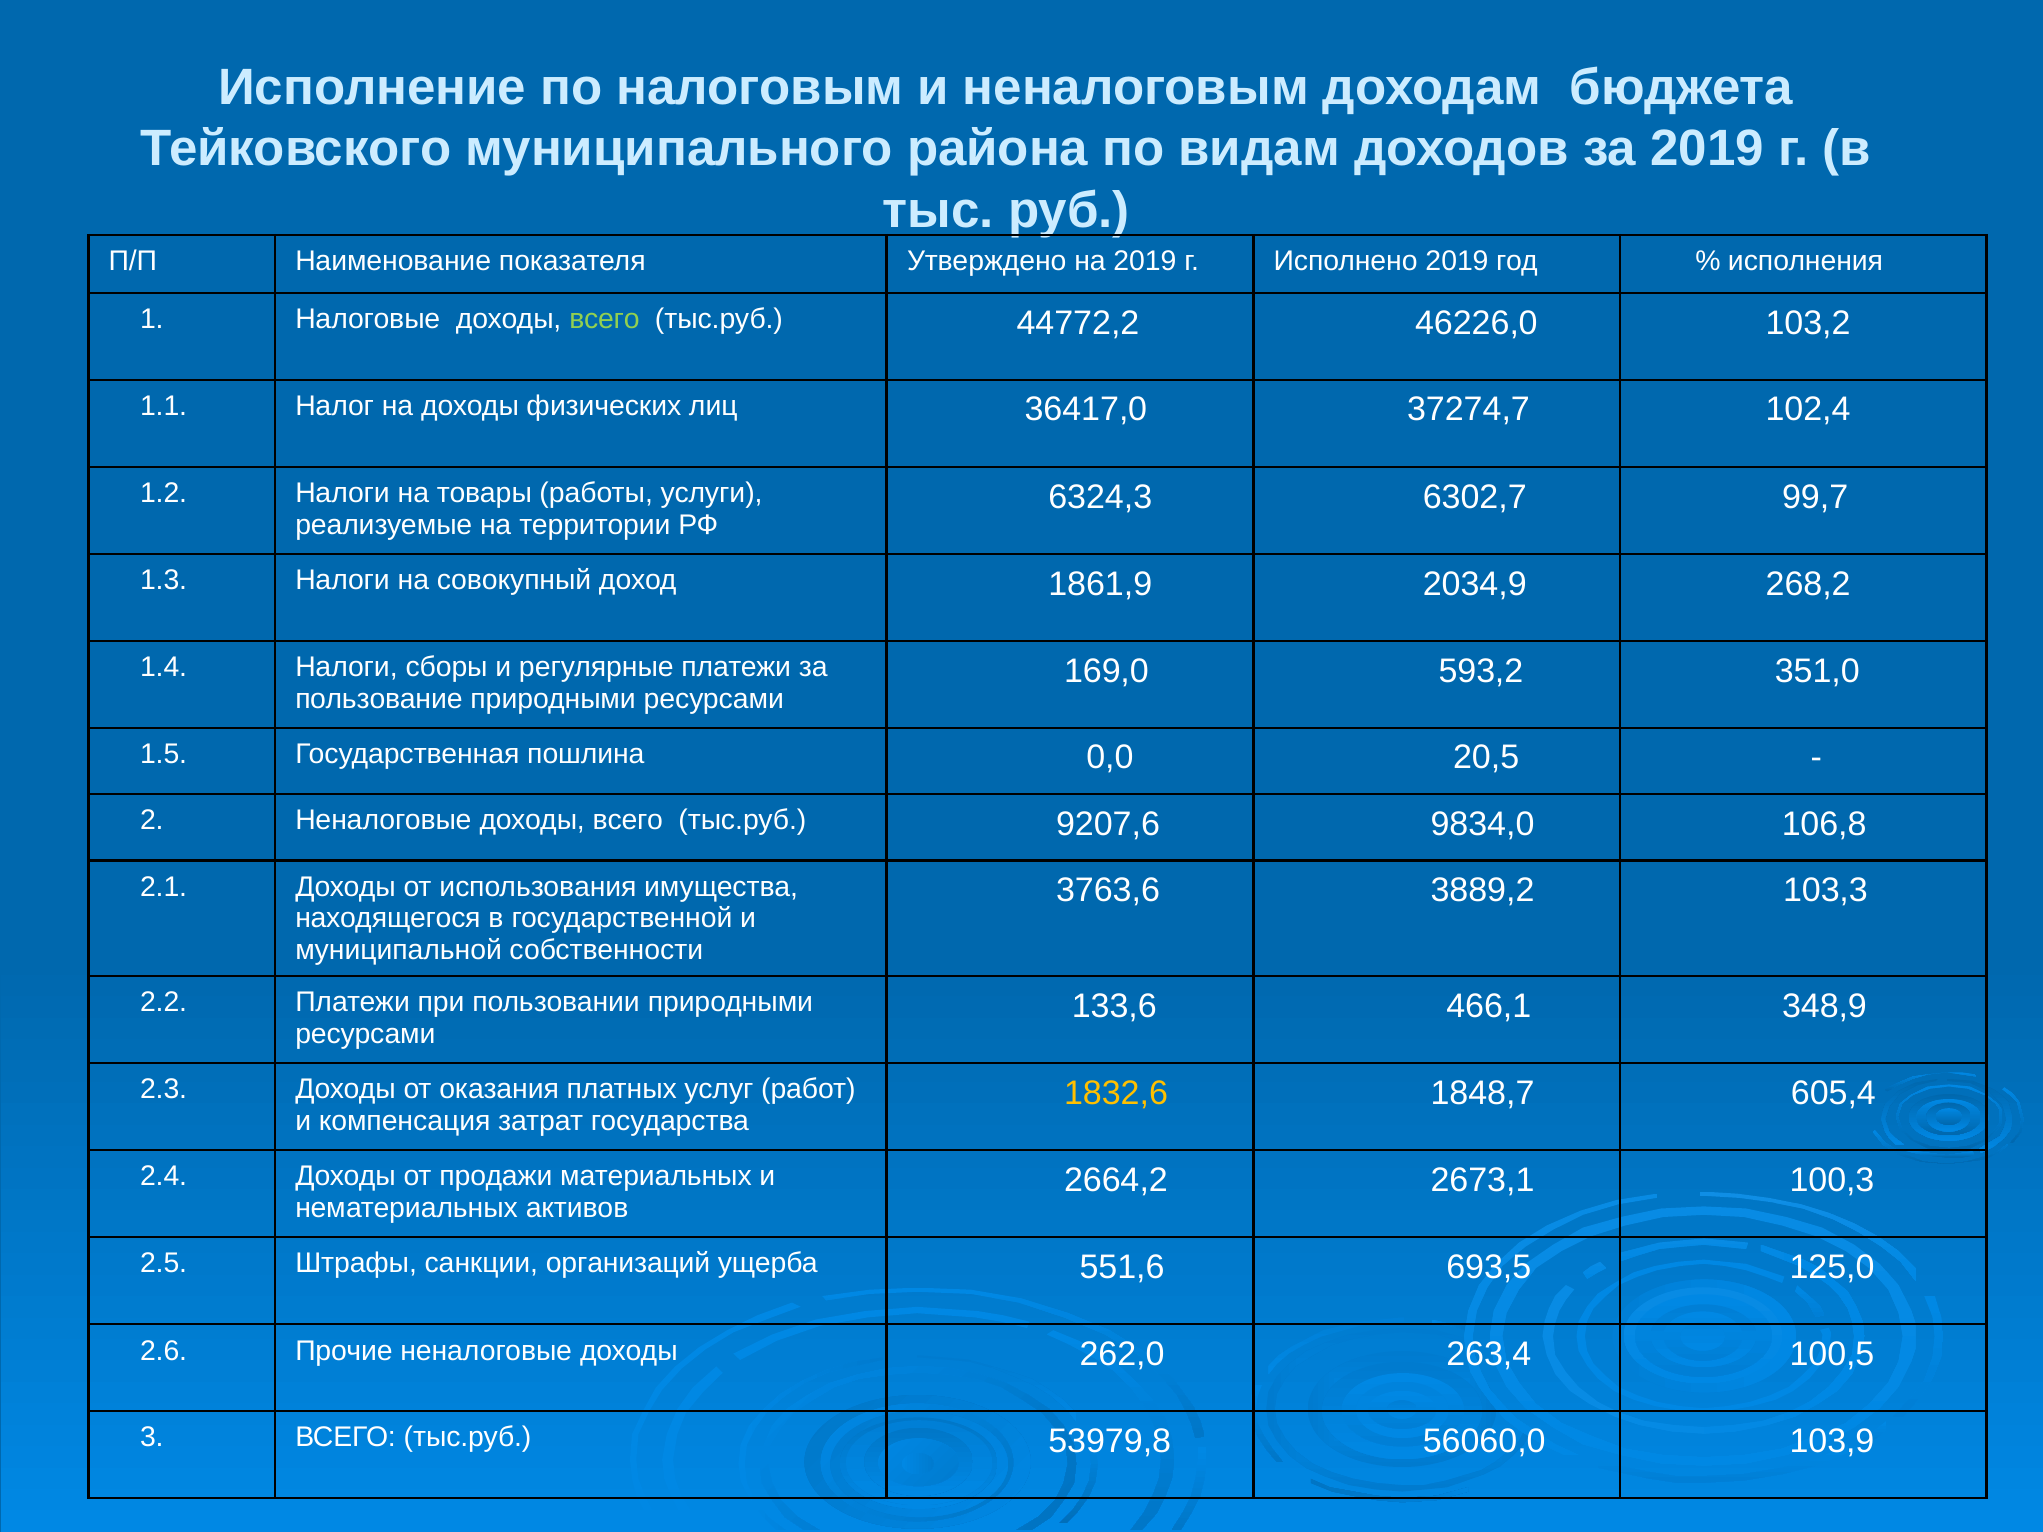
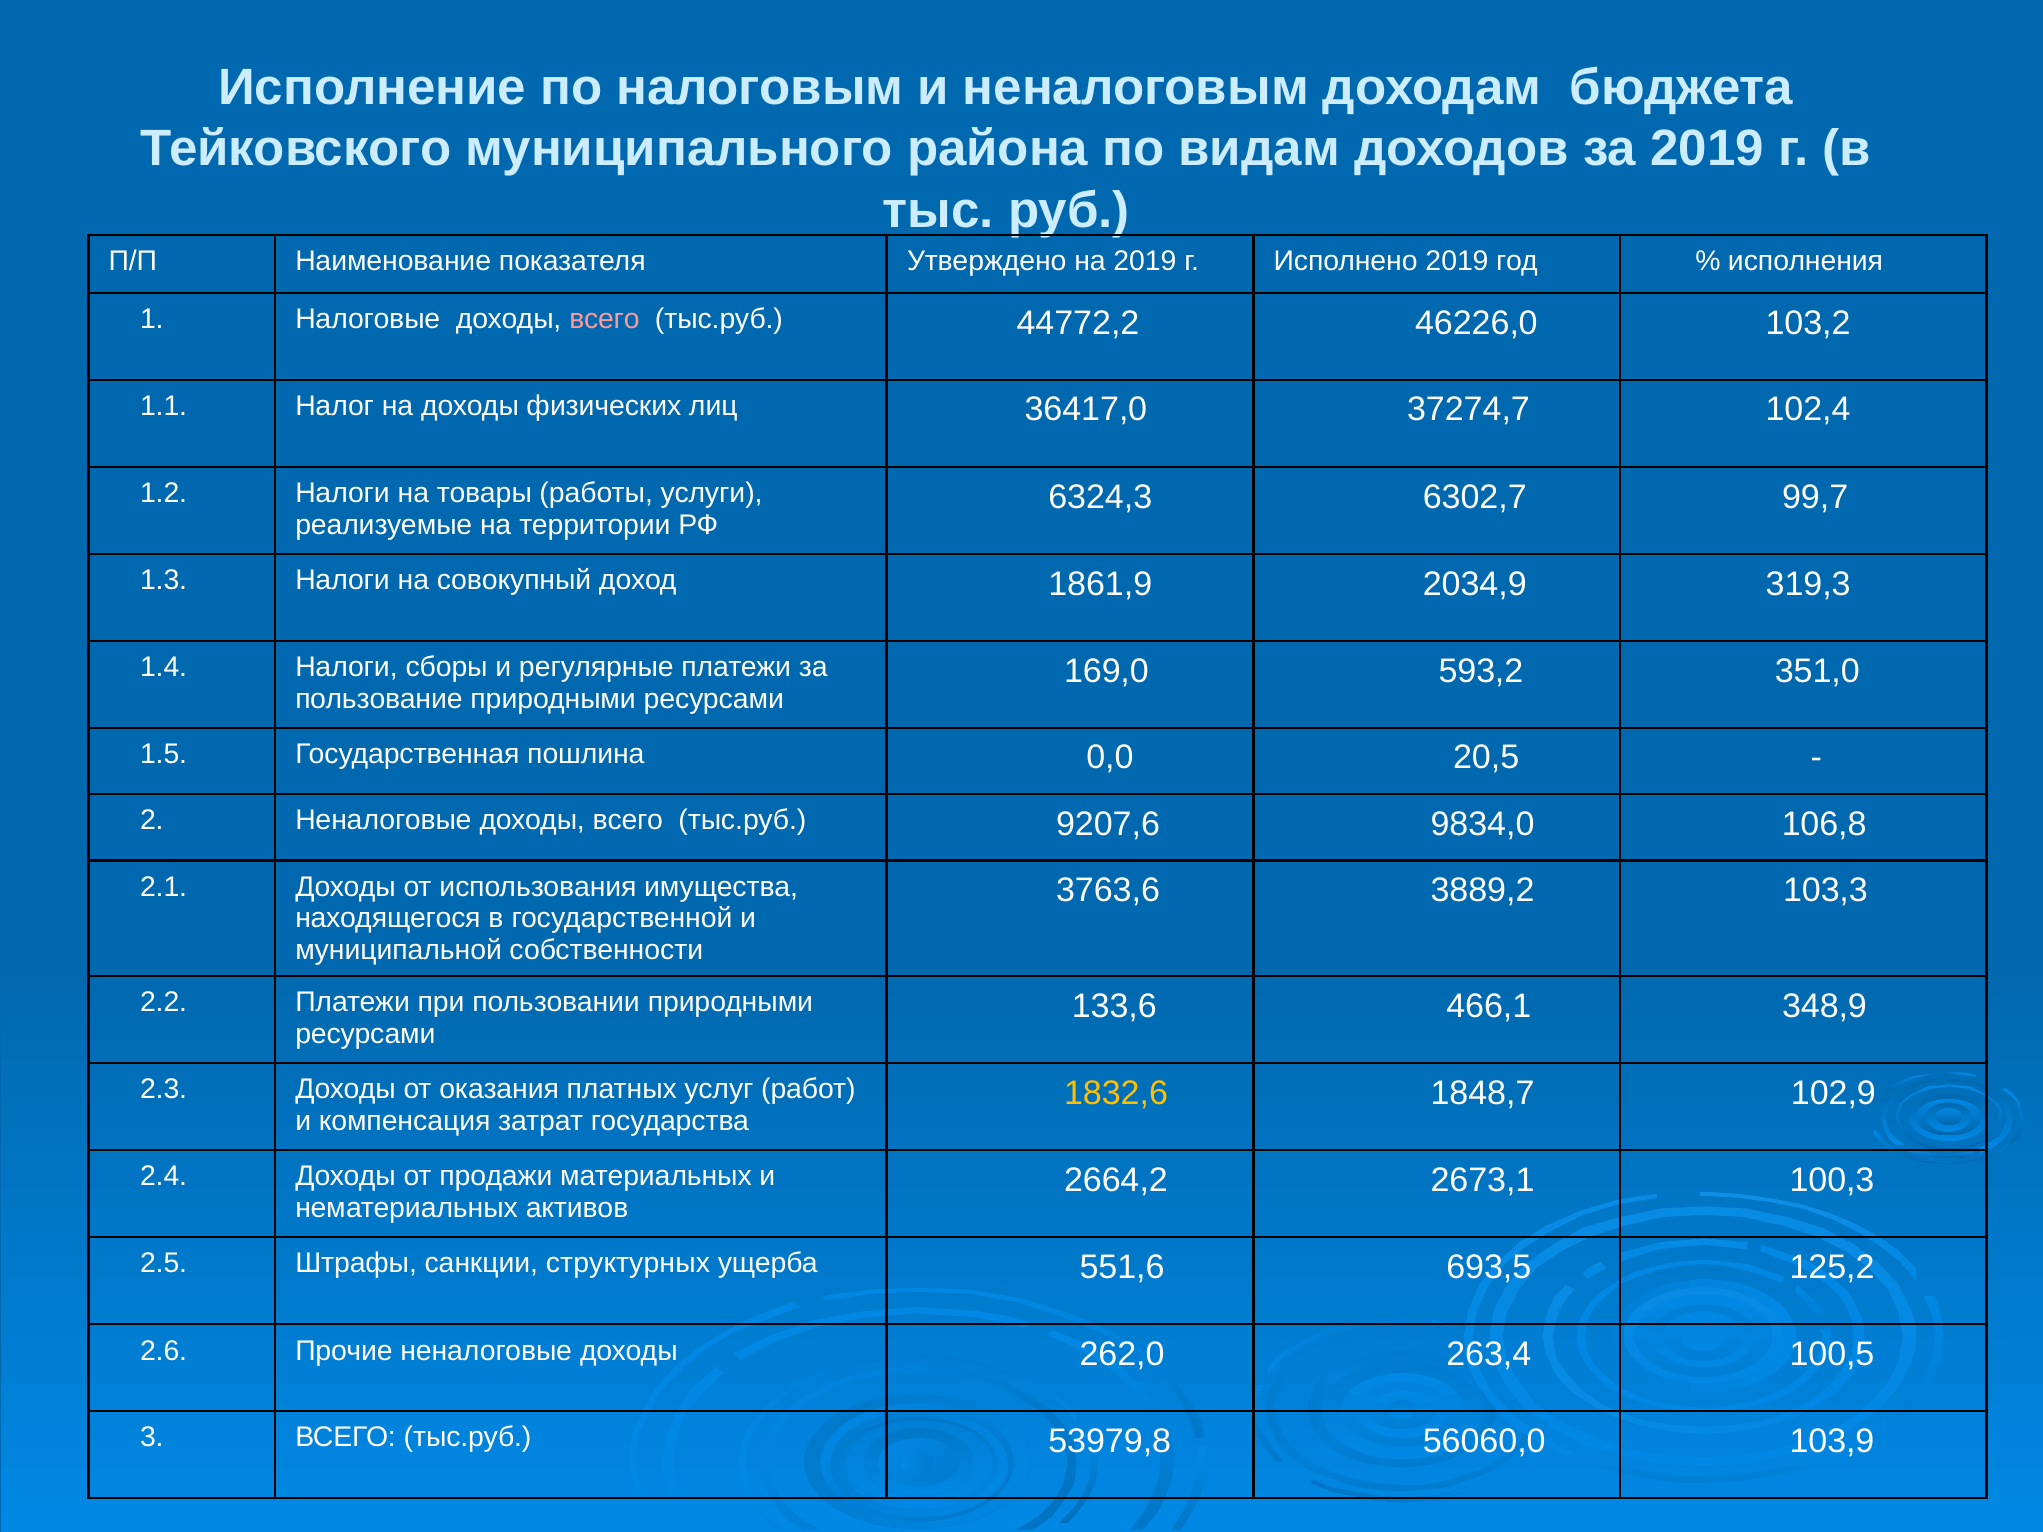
всего colour: light green -> pink (604, 319)
268,2: 268,2 -> 319,3 (1808, 584)
605,4: 605,4 -> 102,9 (1833, 1093)
организаций: организаций -> структурных (628, 1264)
125,0: 125,0 -> 125,2 (1832, 1267)
